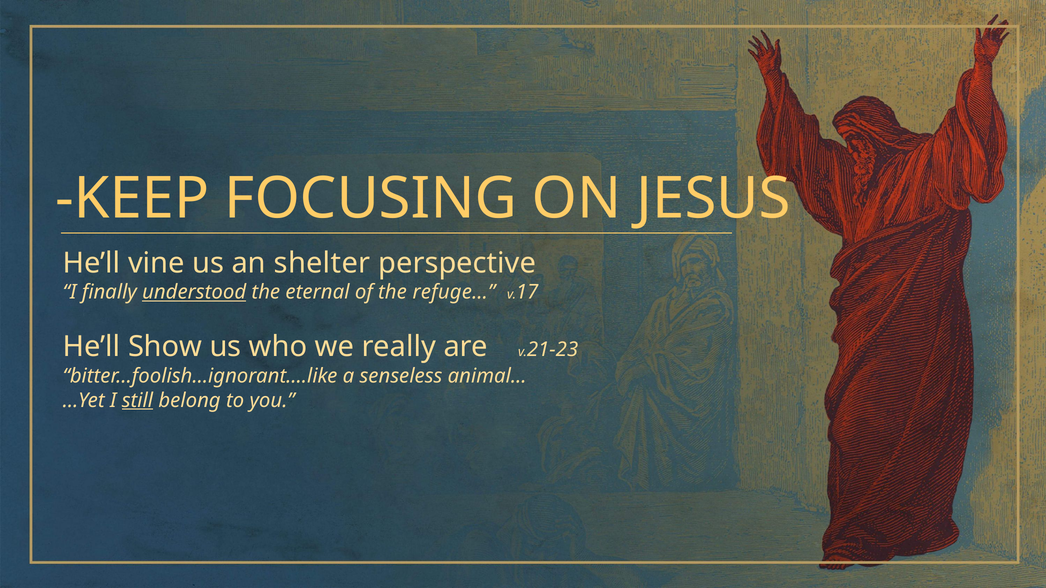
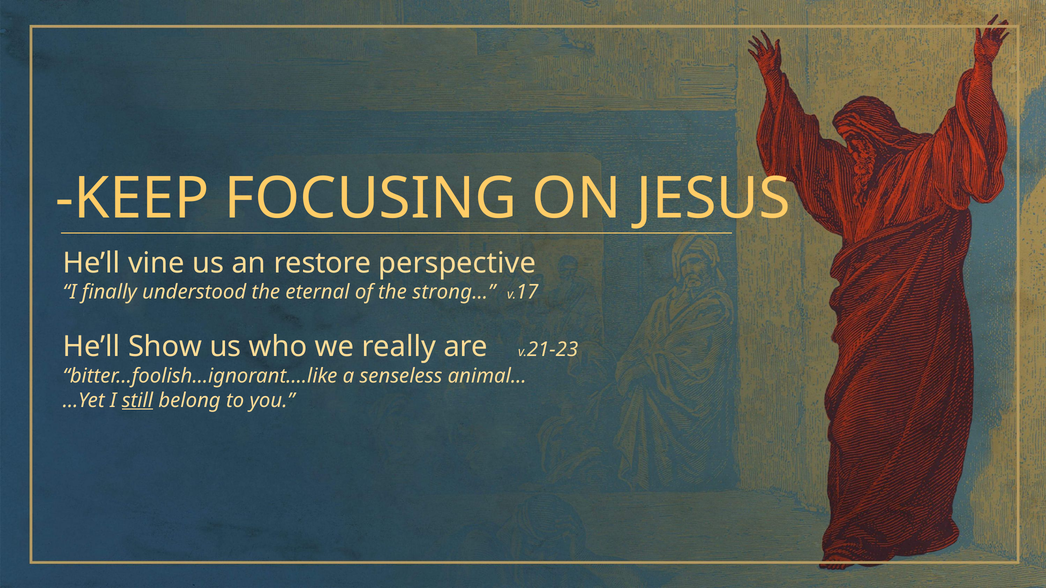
shelter: shelter -> restore (322, 263)
understood underline: present -> none (194, 292)
refuge…: refuge… -> strong… (454, 292)
